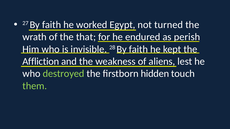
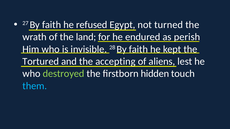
worked: worked -> refused (92, 25)
that: that -> land (86, 37)
Affliction: Affliction -> Tortured (41, 62)
weakness: weakness -> accepting (115, 62)
them colour: light green -> light blue (35, 86)
